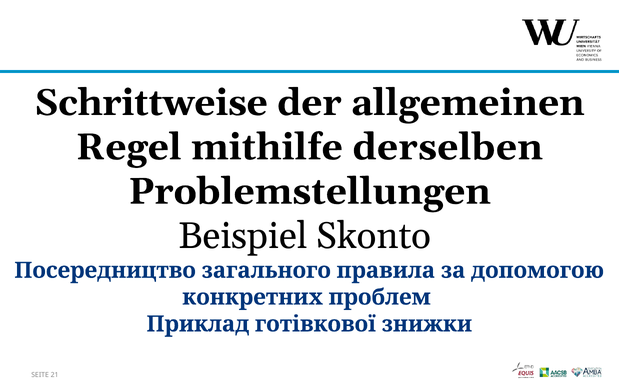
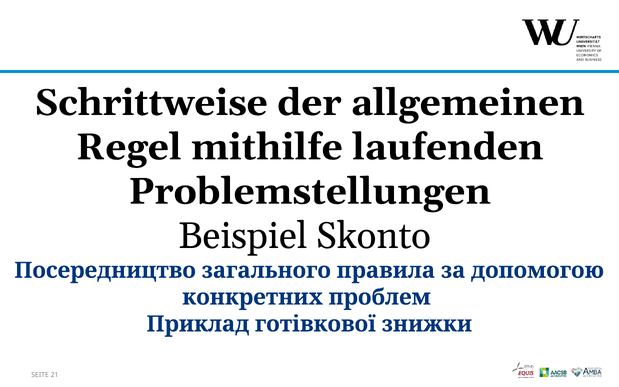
derselben: derselben -> laufenden (448, 147)
